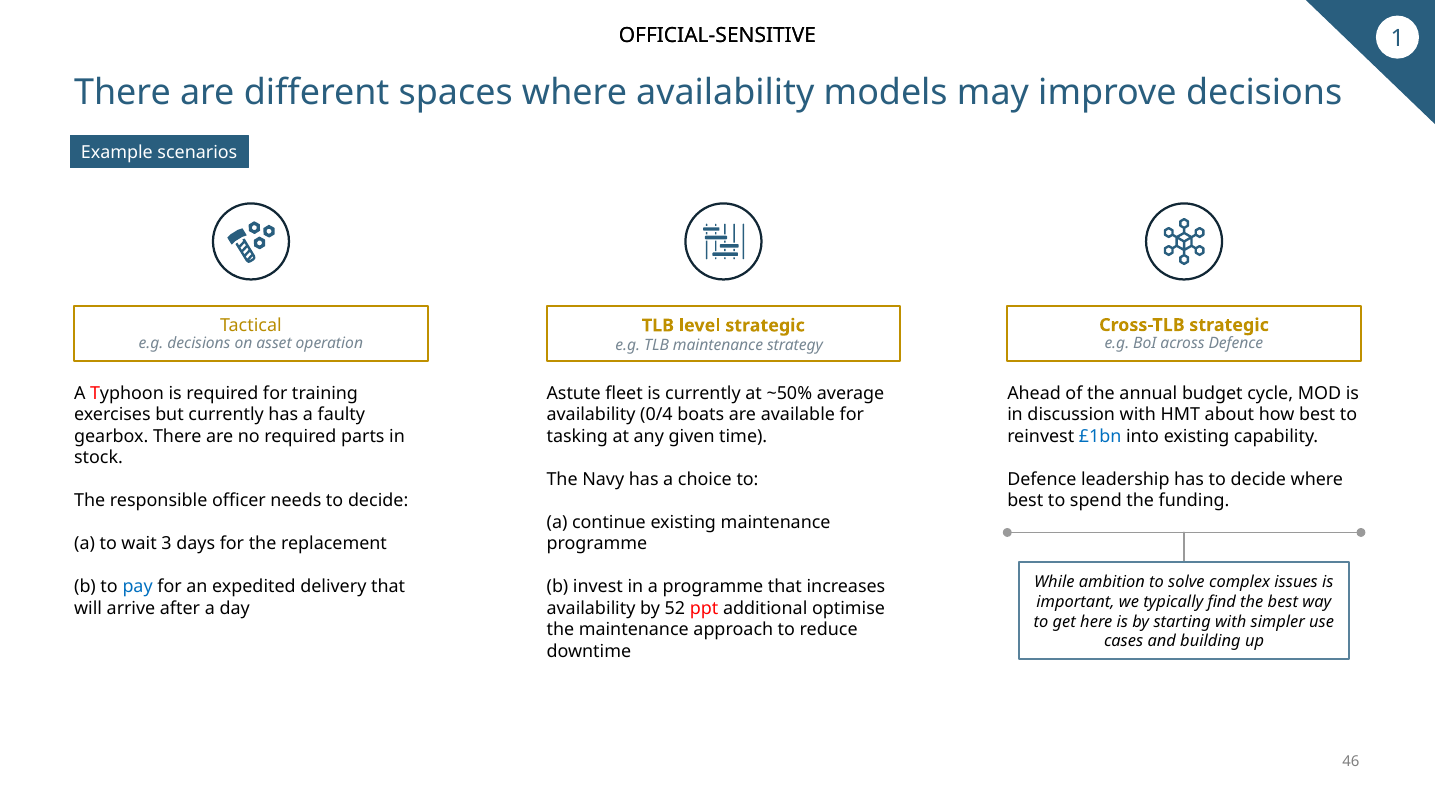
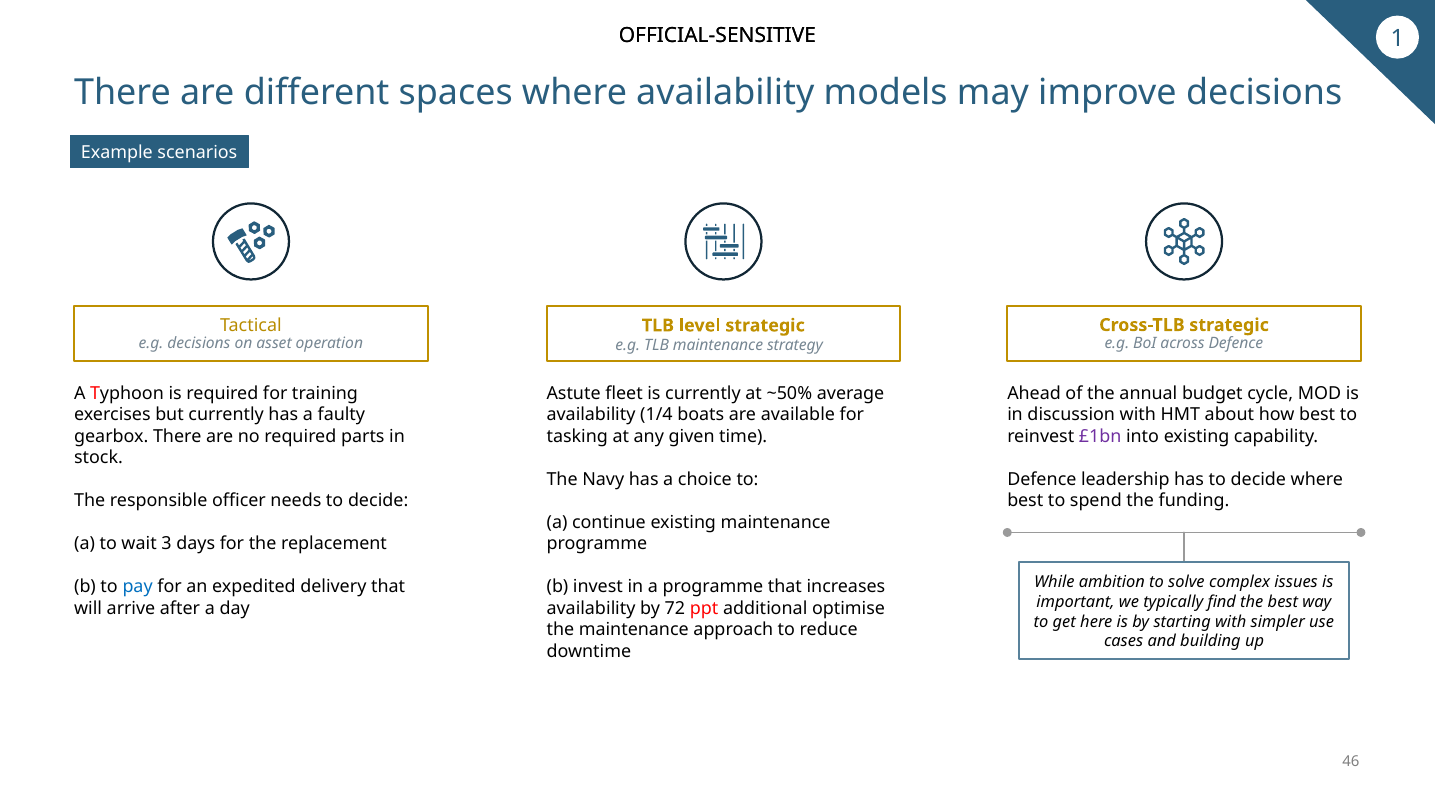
0/4: 0/4 -> 1/4 (656, 415)
£1bn colour: blue -> purple (1100, 436)
52: 52 -> 72 (675, 608)
